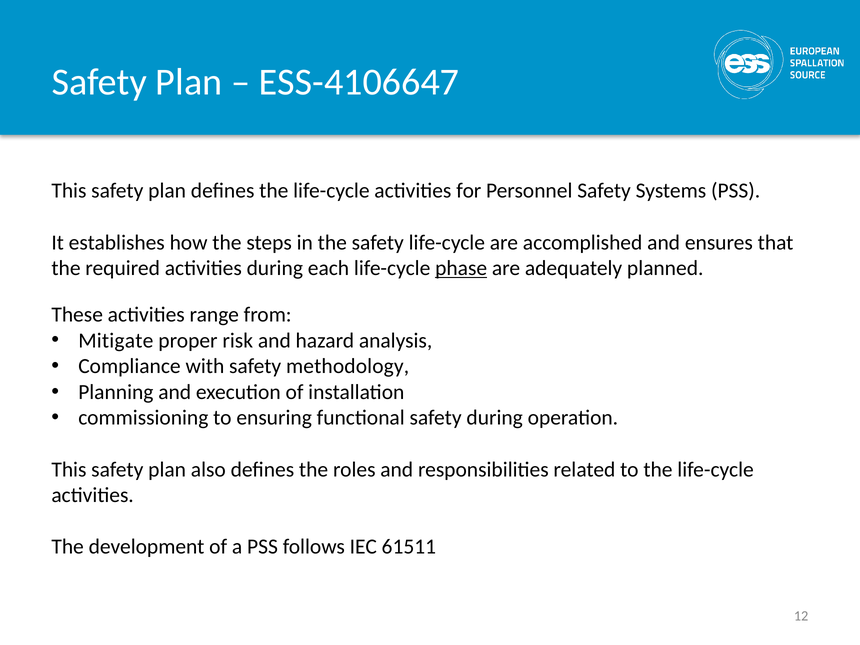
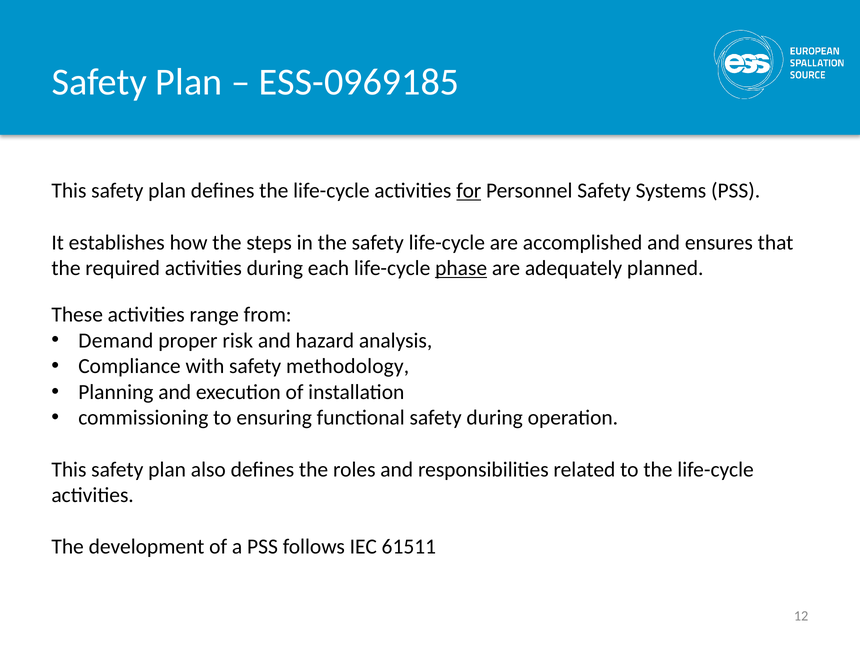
ESS-4106647: ESS-4106647 -> ESS-0969185 (359, 82)
for underline: none -> present (469, 191)
Mitigate: Mitigate -> Demand (116, 340)
